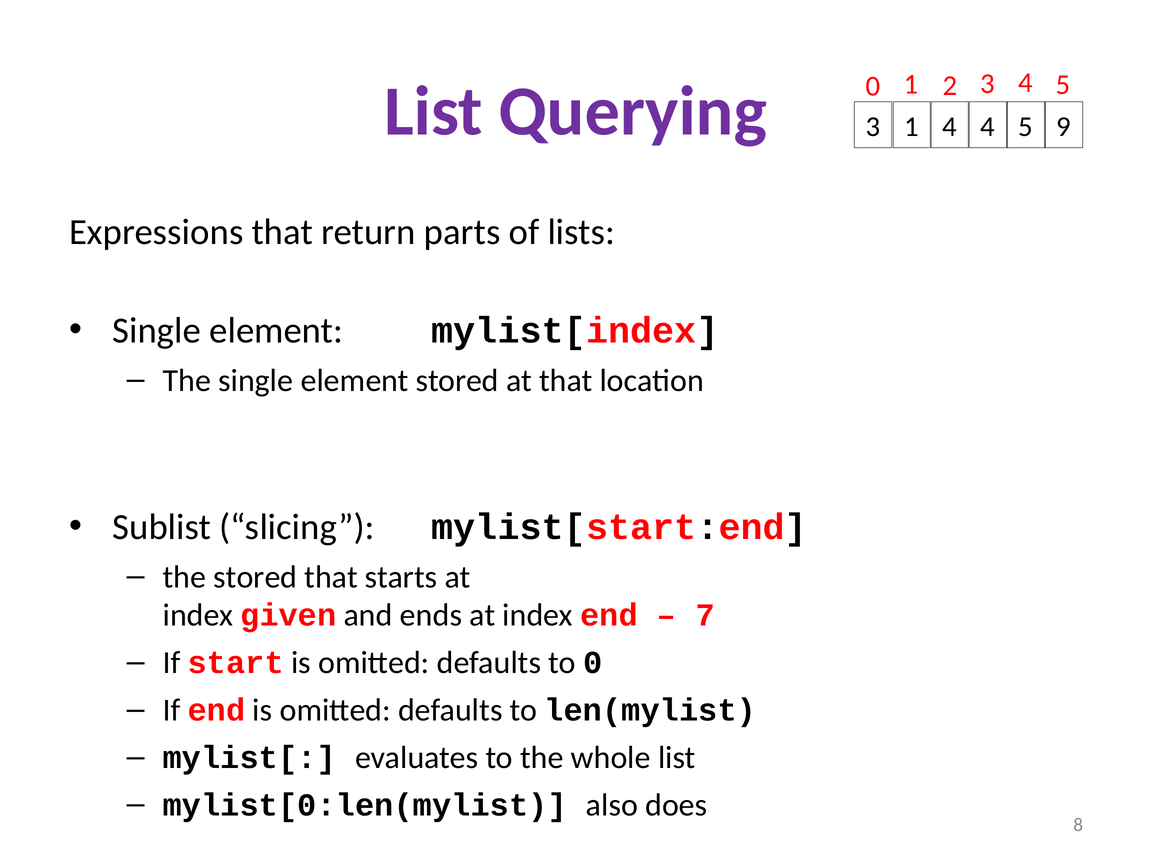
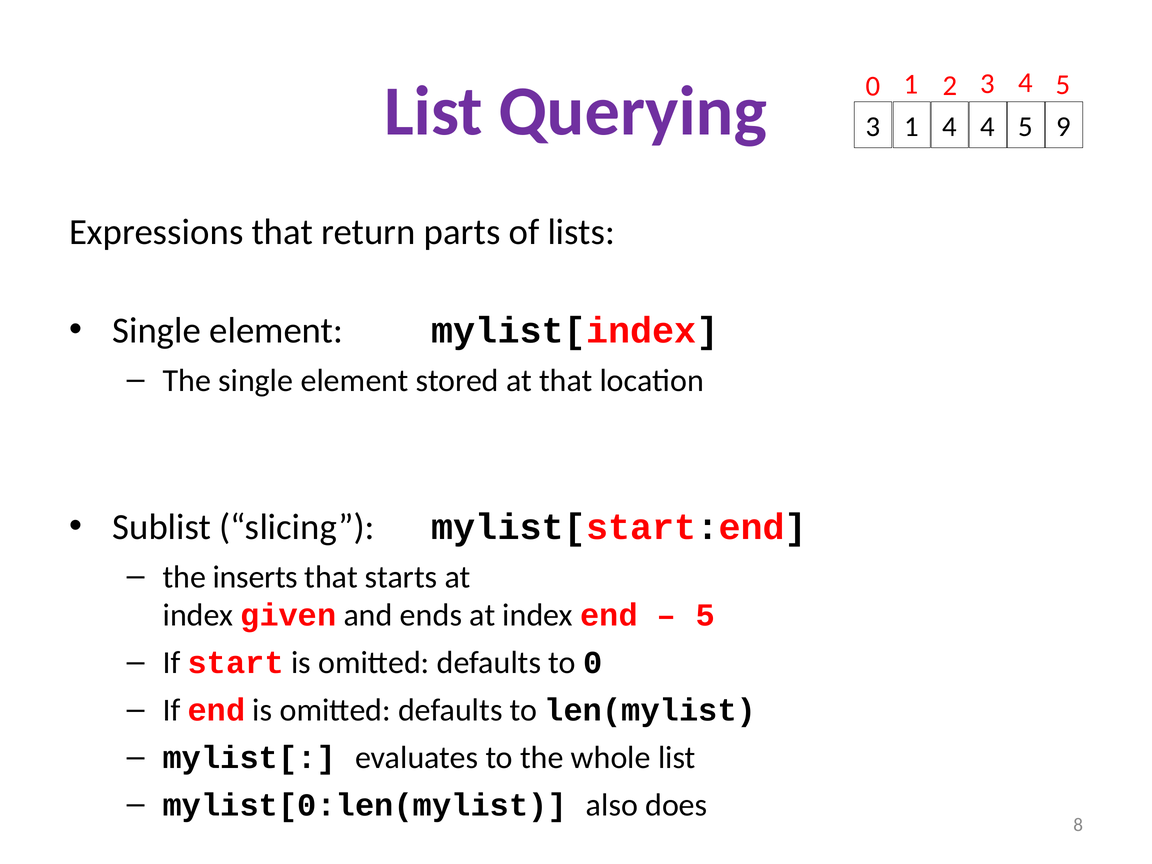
the stored: stored -> inserts (255, 577)
7: 7 -> 5 (705, 615)
